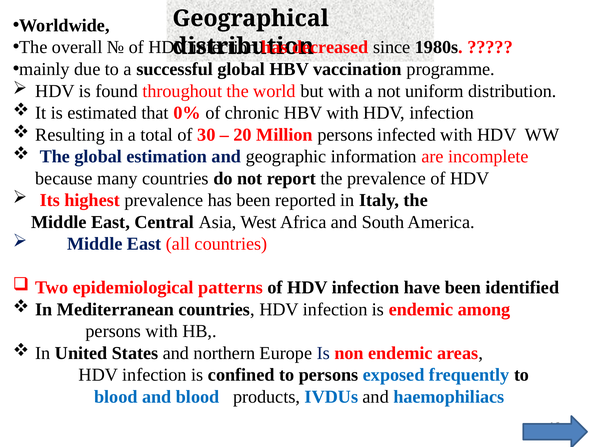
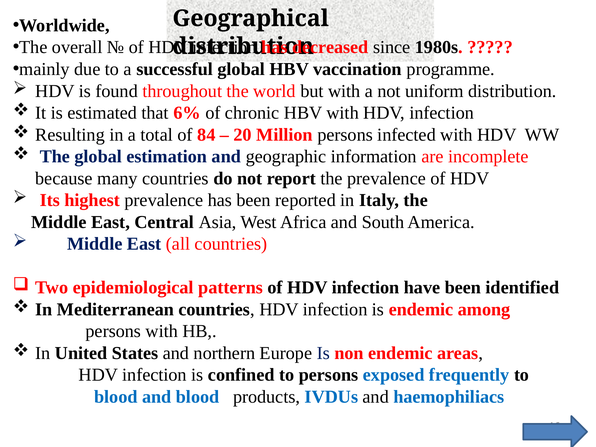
0%: 0% -> 6% (187, 113)
30: 30 -> 84 (206, 135)
